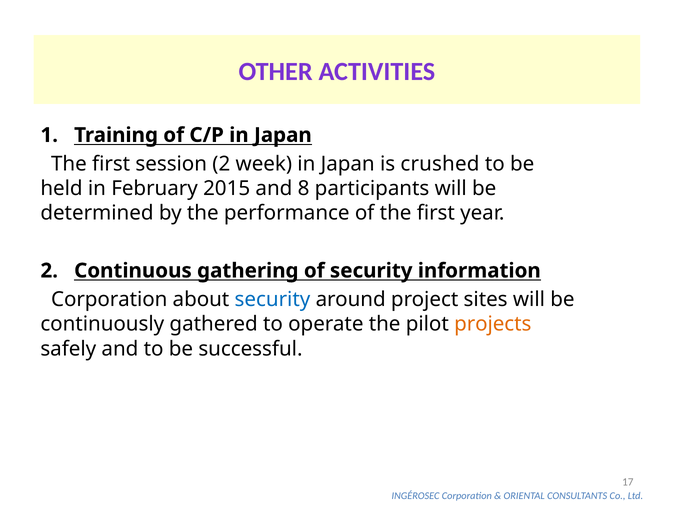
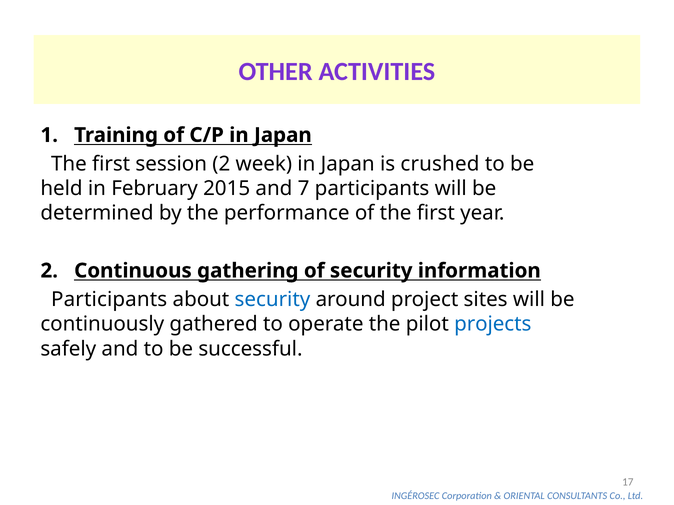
8: 8 -> 7 (304, 189)
Corporation: Corporation -> Participants (109, 300)
projects colour: orange -> blue (493, 324)
